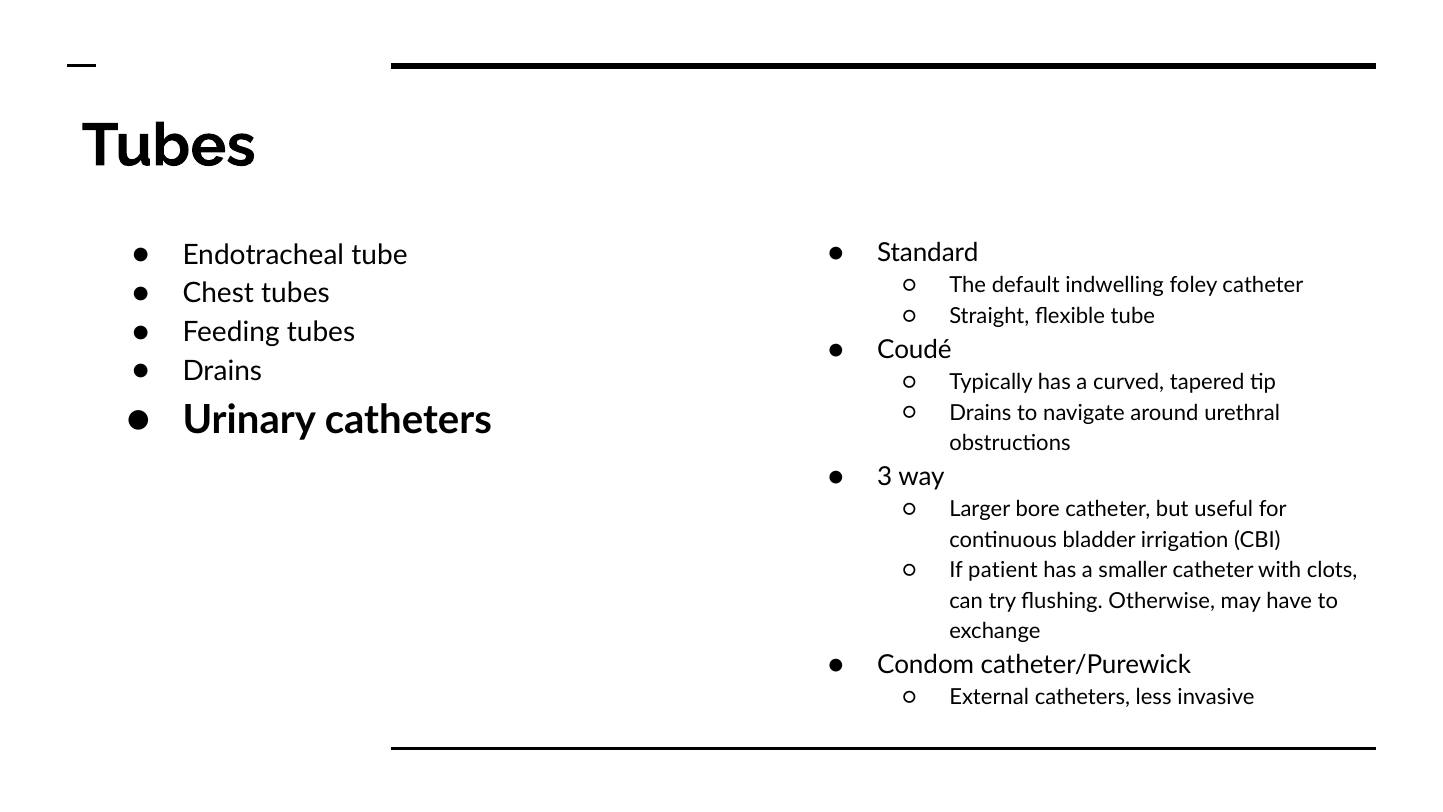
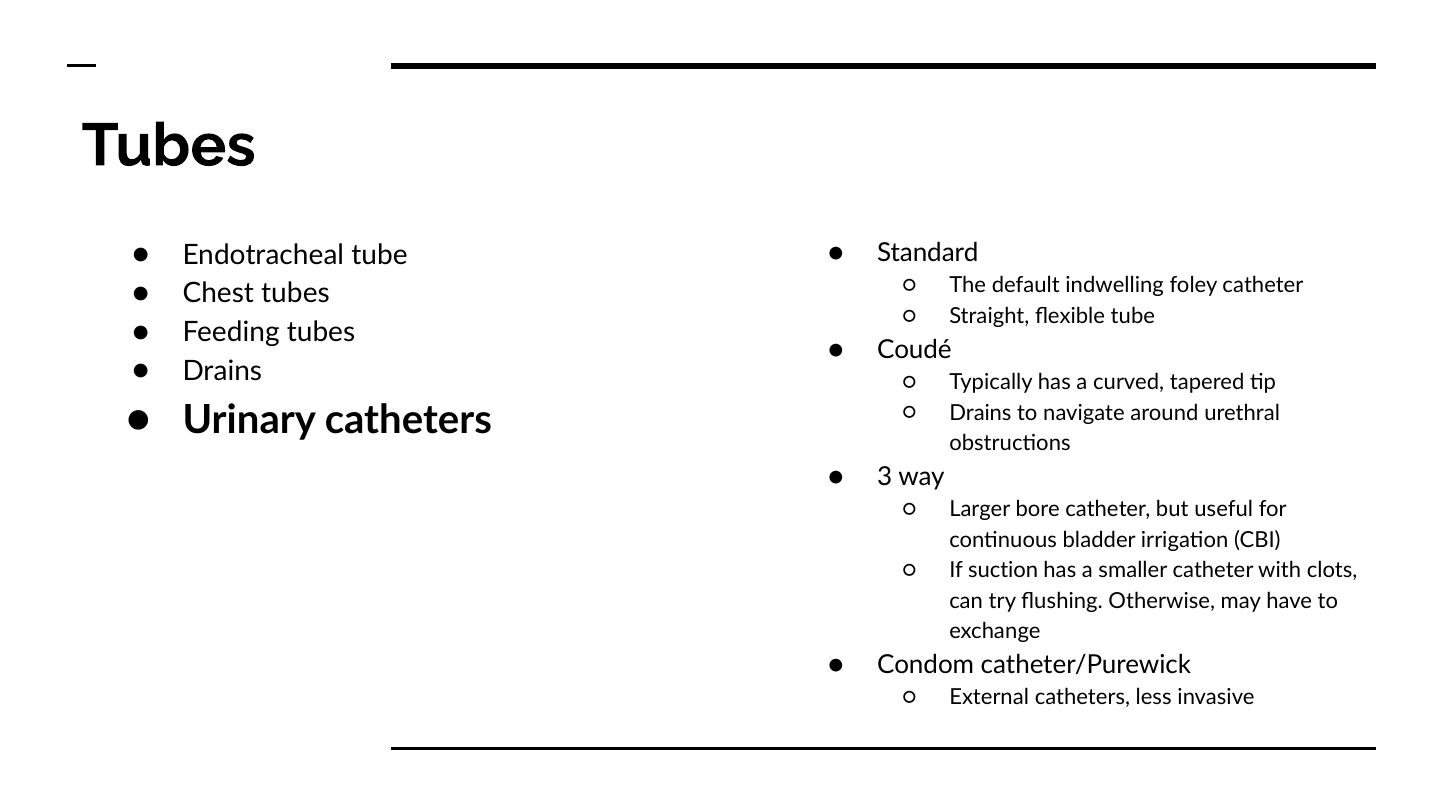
patient: patient -> suction (1003, 570)
